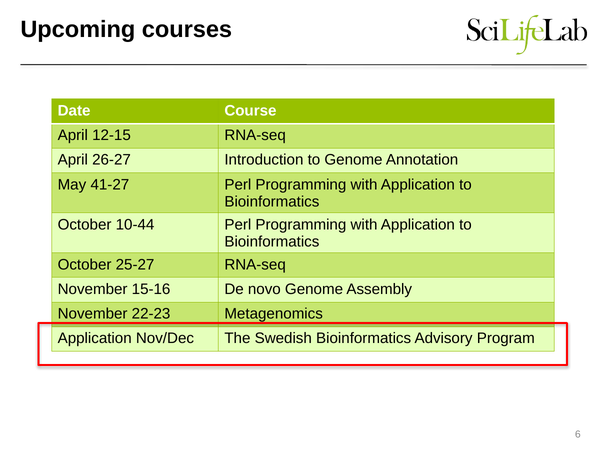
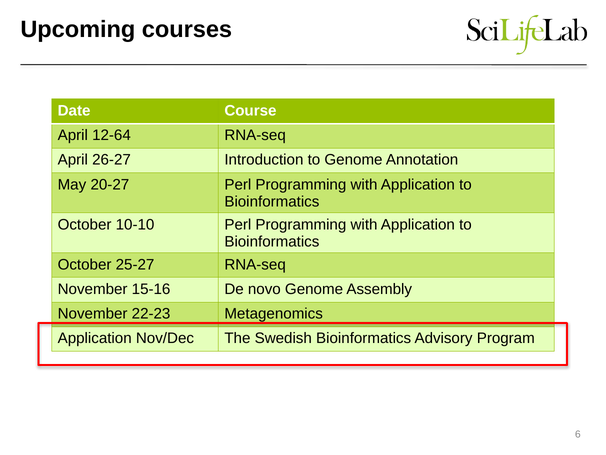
12-15: 12-15 -> 12-64 (111, 135)
41-27: 41-27 -> 20-27 (110, 184)
10-44: 10-44 -> 10-10 (135, 224)
